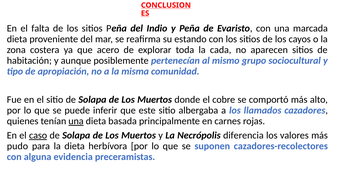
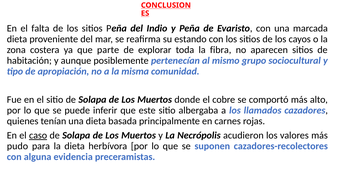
acero: acero -> parte (108, 50)
cada: cada -> fibra (221, 50)
una underline: present -> none (76, 121)
diferencia: diferencia -> acudieron (243, 136)
